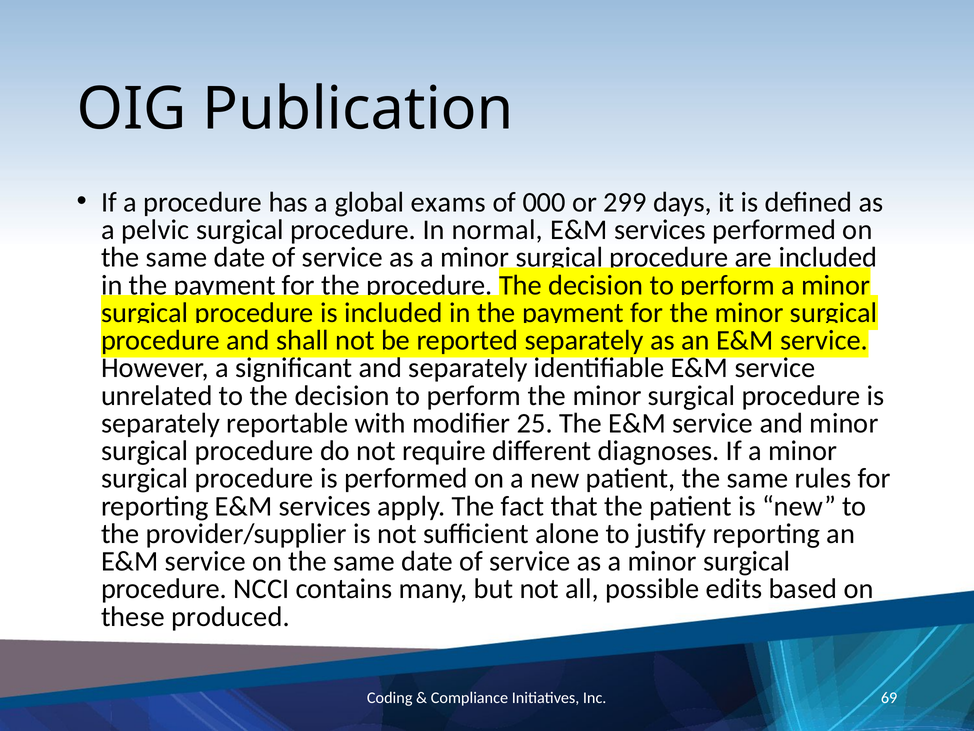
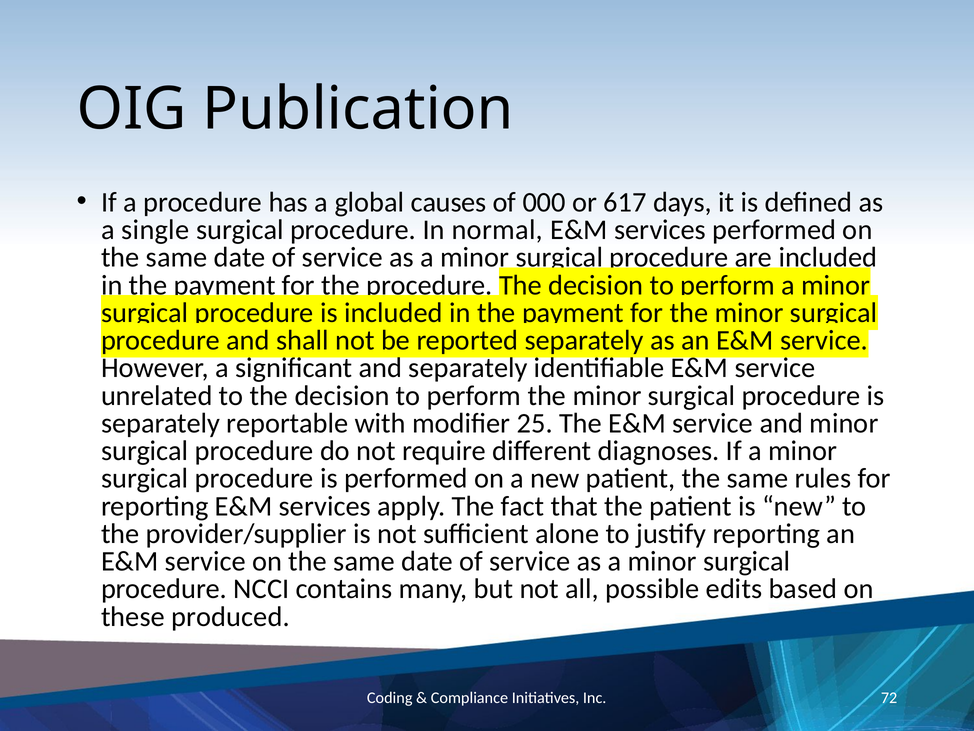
exams: exams -> causes (449, 202)
299: 299 -> 617 (625, 202)
pelvic: pelvic -> single (155, 230)
69: 69 -> 72 (889, 697)
